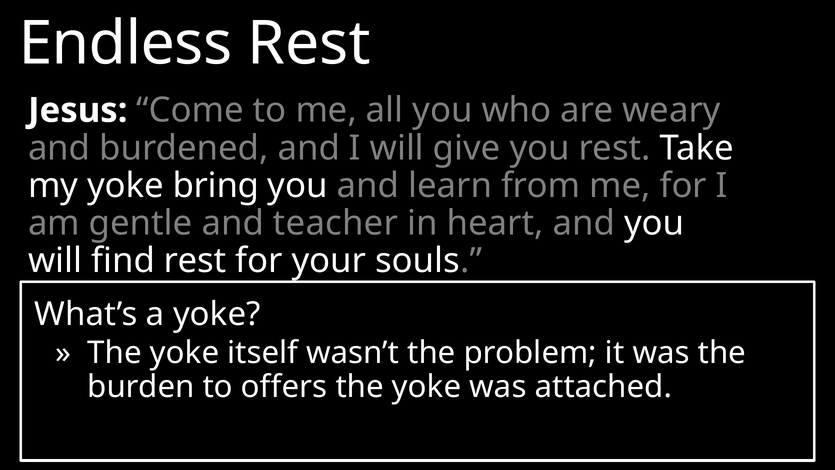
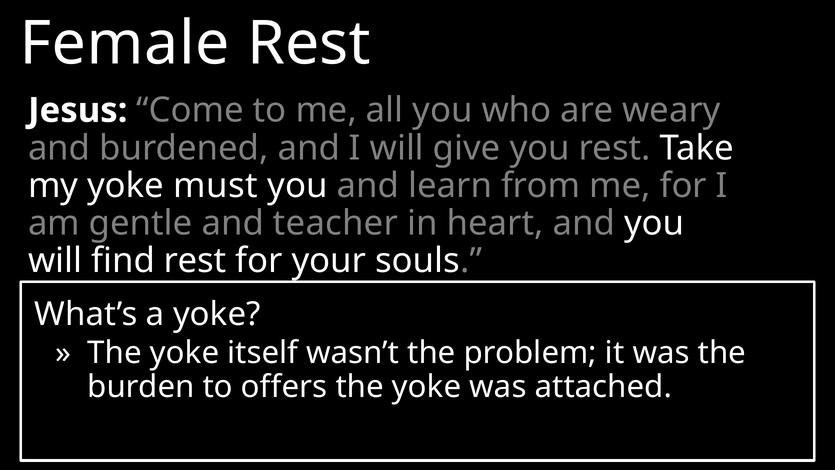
Endless: Endless -> Female (125, 44)
bring: bring -> must (216, 185)
